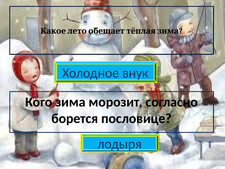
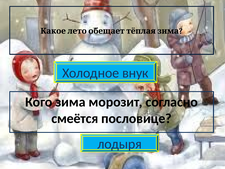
борется: борется -> смеётся (75, 118)
